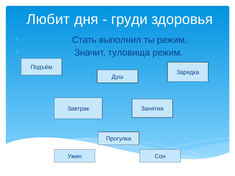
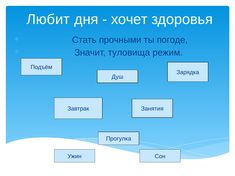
груди: груди -> хочет (129, 19)
выполнил: выполнил -> прочными (120, 40)
ты режим: режим -> погоде (172, 40)
